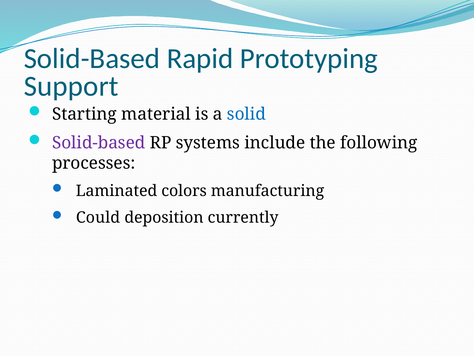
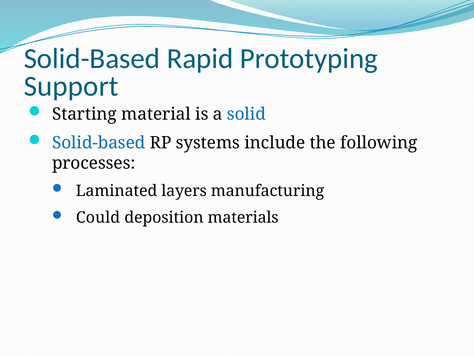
Solid-based colour: purple -> blue (99, 143)
colors: colors -> layers (184, 191)
currently: currently -> materials (243, 217)
